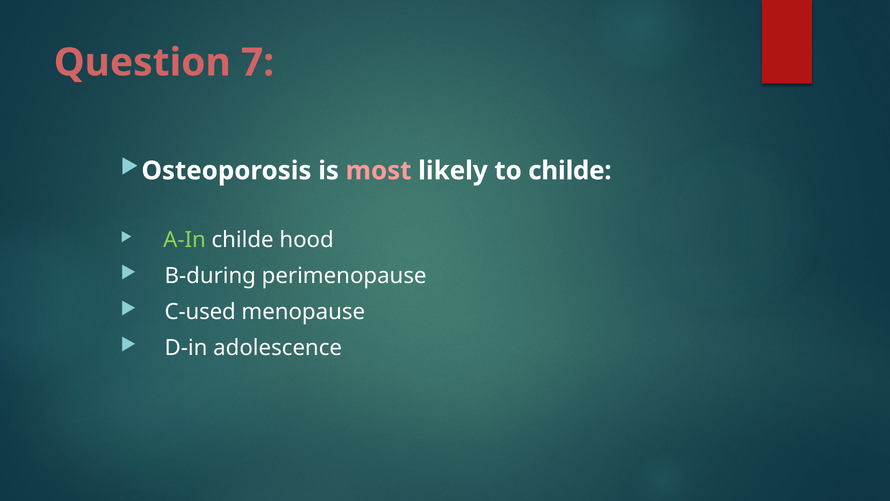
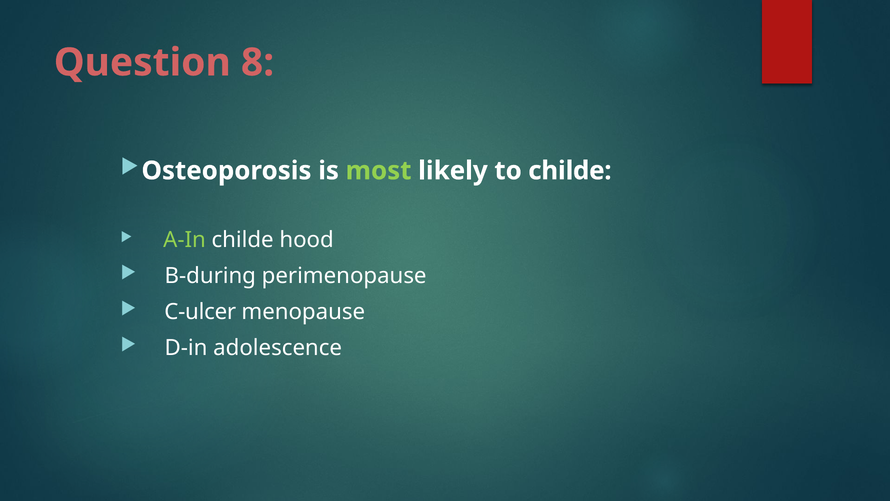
7: 7 -> 8 (258, 62)
most colour: pink -> light green (379, 171)
C-used: C-used -> C-ulcer (200, 312)
